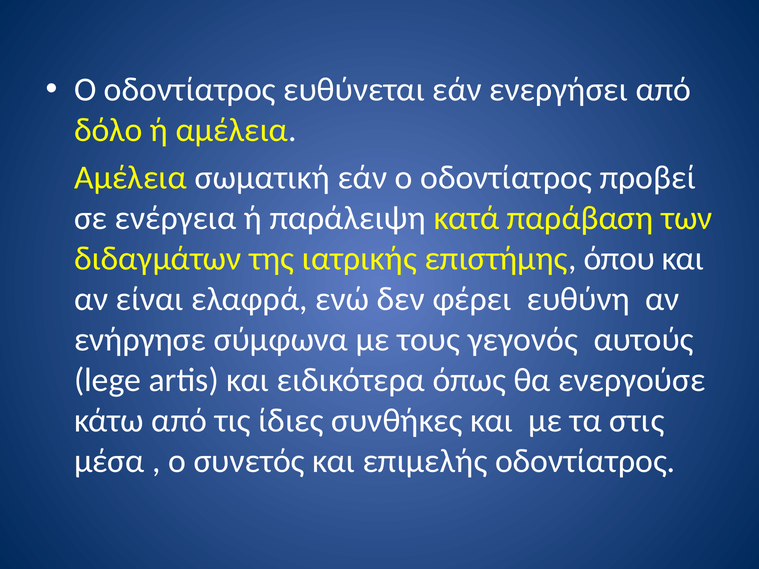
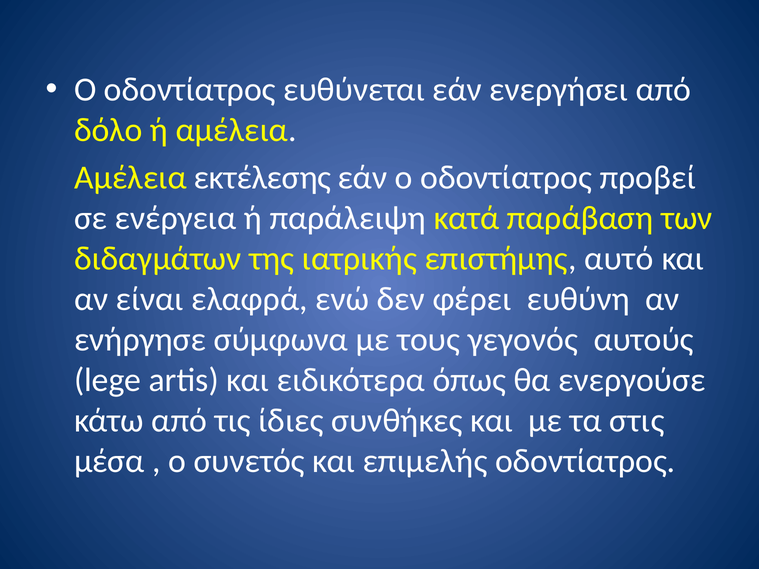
σωματική: σωματική -> εκτέλεσης (263, 178)
όπου: όπου -> αυτό (619, 259)
